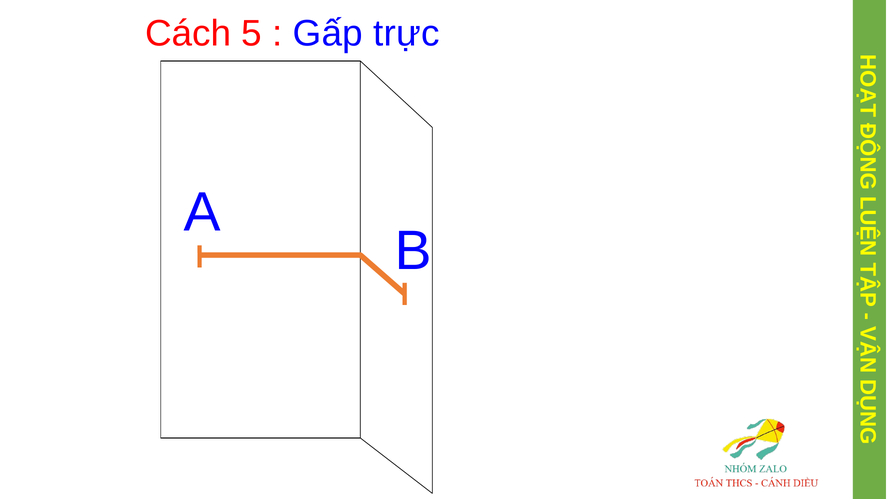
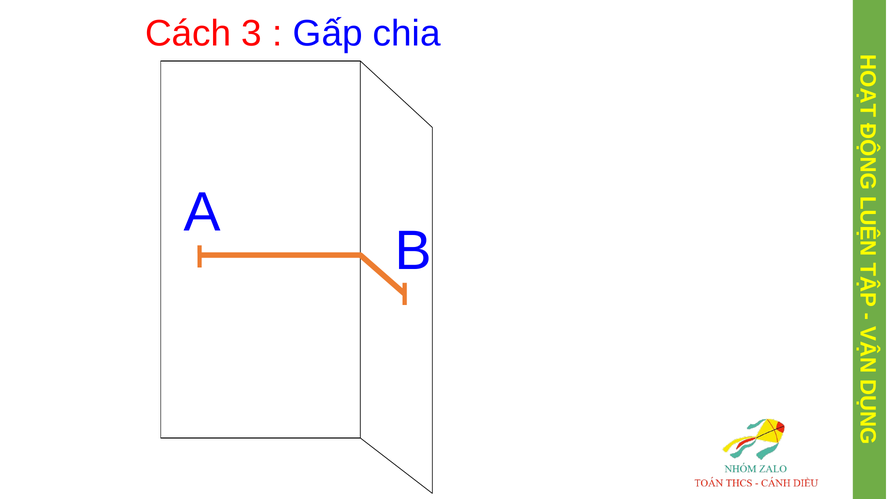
5: 5 -> 3 (252, 34)
trực: trực -> chia (407, 34)
